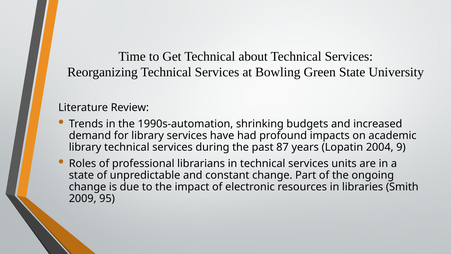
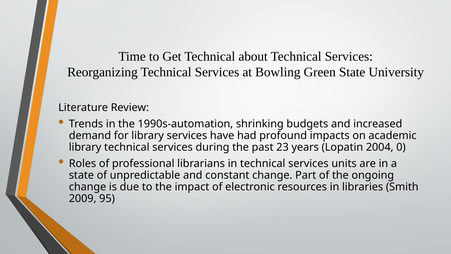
87: 87 -> 23 (282, 147)
9: 9 -> 0 (401, 147)
